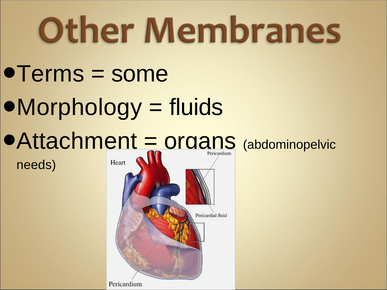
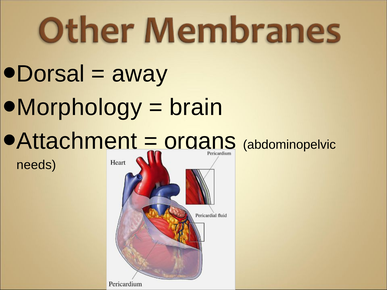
Terms: Terms -> Dorsal (51, 74)
some: some -> away (140, 74)
fluids: fluids -> brain (196, 108)
